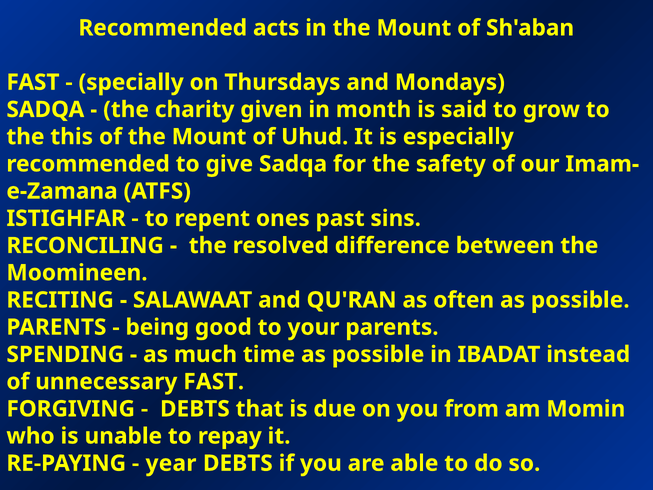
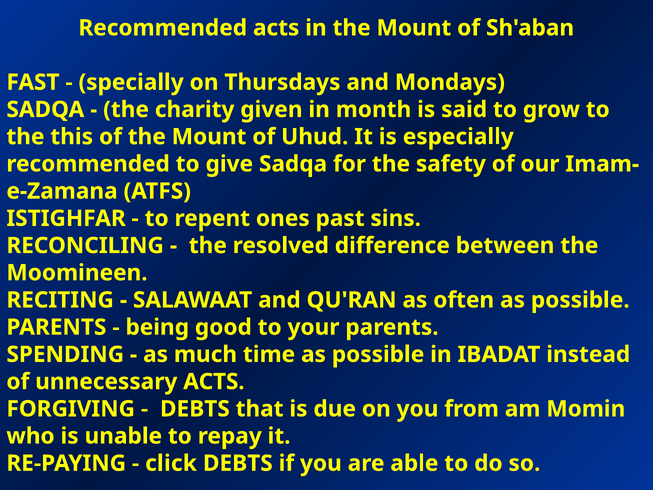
unnecessary FAST: FAST -> ACTS (214, 381)
year: year -> click (171, 463)
